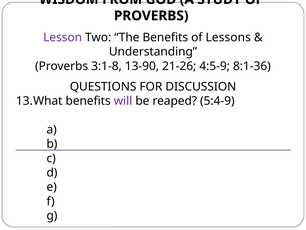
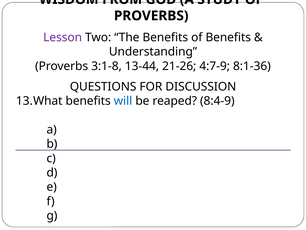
of Lessons: Lessons -> Benefits (228, 37)
13-90: 13-90 -> 13-44 (142, 66)
4:5-9: 4:5-9 -> 4:7-9 (215, 66)
will colour: purple -> blue (123, 101)
5:4-9: 5:4-9 -> 8:4-9 (217, 101)
